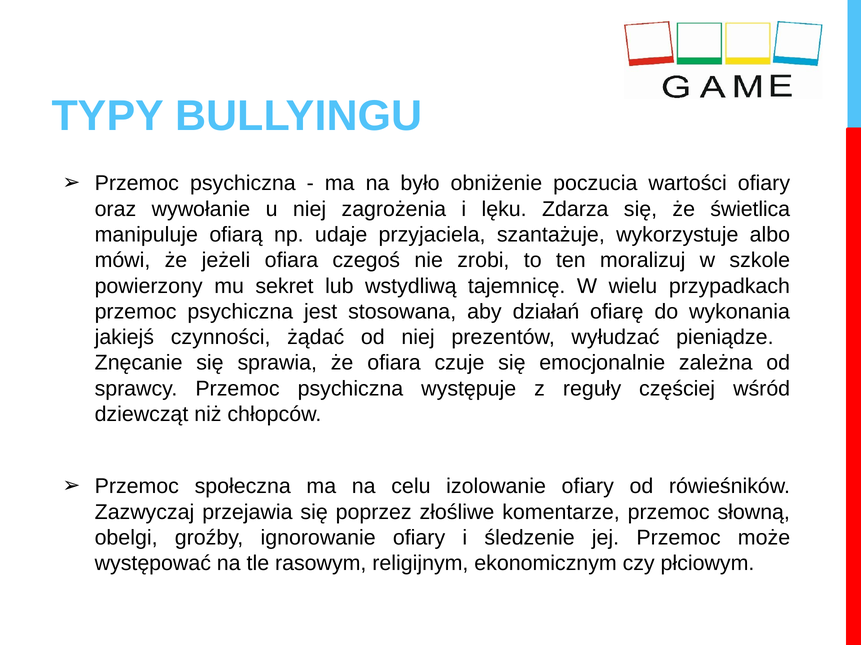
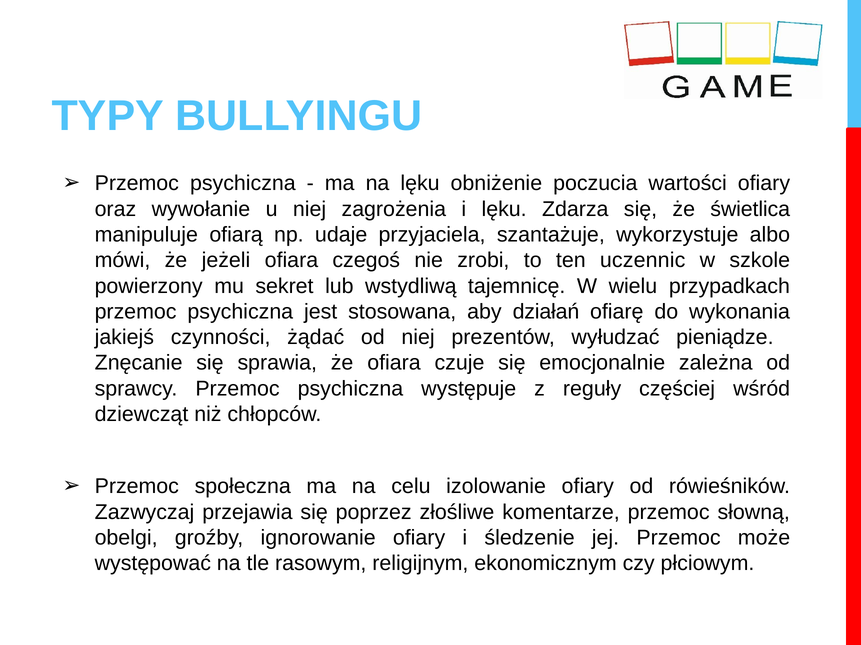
na było: było -> lęku (420, 184)
moralizuj: moralizuj -> uczennic (643, 261)
